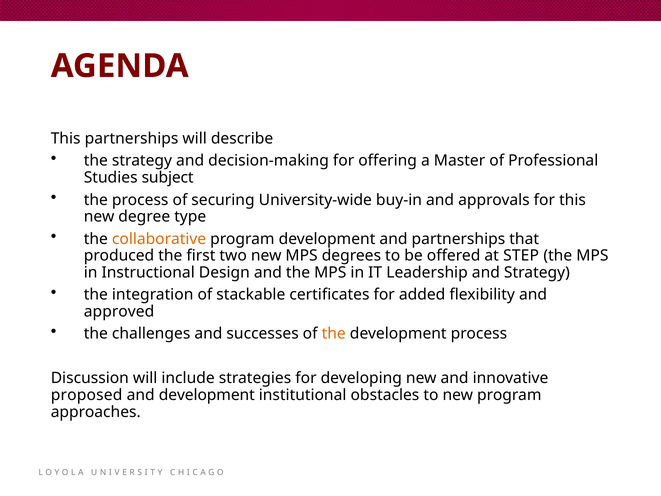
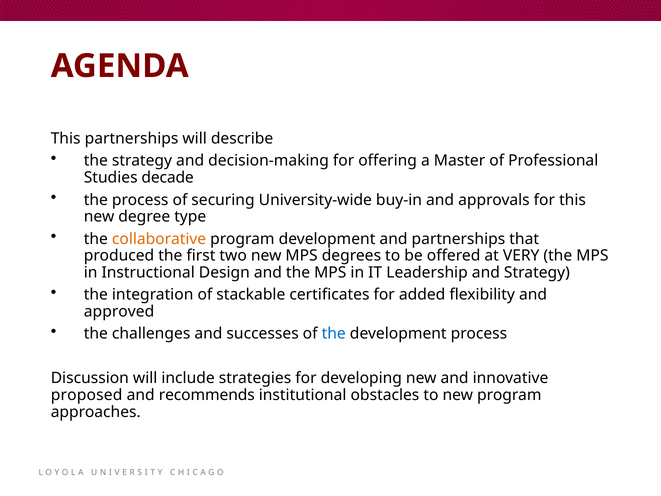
subject: subject -> decade (168, 178)
STEP: STEP -> VERY (521, 256)
the colour: orange -> blue (334, 334)
and development: development -> recommends (207, 395)
